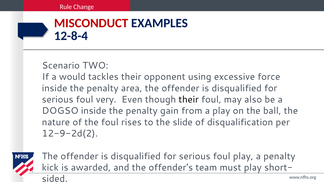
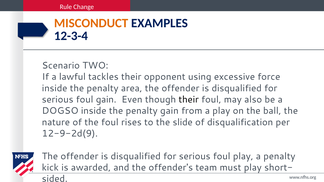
MISCONDUCT colour: red -> orange (91, 23)
12-8-4: 12-8-4 -> 12-3-4 (71, 36)
would: would -> lawful (72, 77)
foul very: very -> gain (106, 100)
12-9-2d(2: 12-9-2d(2 -> 12-9-2d(9 (70, 134)
